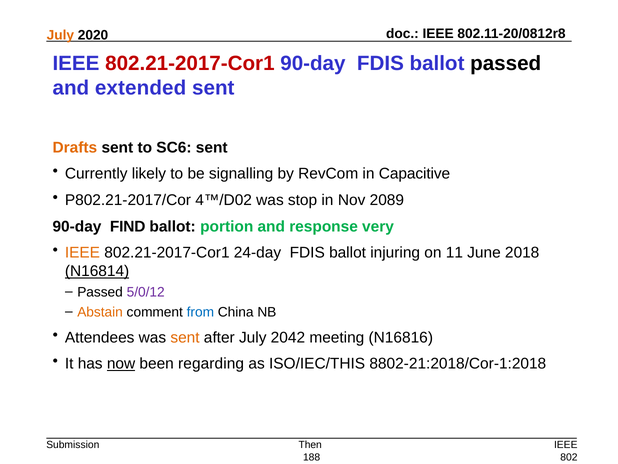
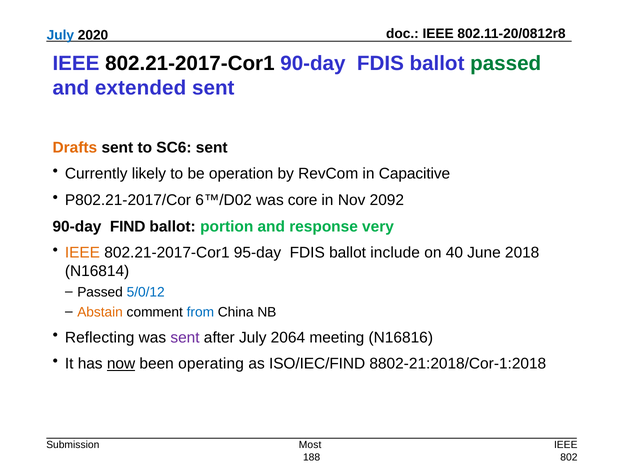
July colour: orange -> blue (60, 35)
802.21-2017-Cor1 colour: red -> black (190, 63)
passed colour: black -> green (506, 63)
signalling: signalling -> operation (241, 174)
4™/D02: 4™/D02 -> 6™/D02 (224, 200)
stop: stop -> core (303, 200)
2089: 2089 -> 2092 (387, 200)
24-day: 24-day -> 95-day (257, 252)
injuring: injuring -> include (395, 252)
11: 11 -> 40 (454, 252)
N16814 underline: present -> none (97, 271)
5/0/12 colour: purple -> blue (146, 292)
Attendees: Attendees -> Reflecting (100, 337)
sent colour: orange -> purple (185, 337)
2042: 2042 -> 2064 (288, 337)
regarding: regarding -> operating (211, 363)
ISO/IEC/THIS: ISO/IEC/THIS -> ISO/IEC/FIND (317, 363)
Then: Then -> Most (310, 445)
